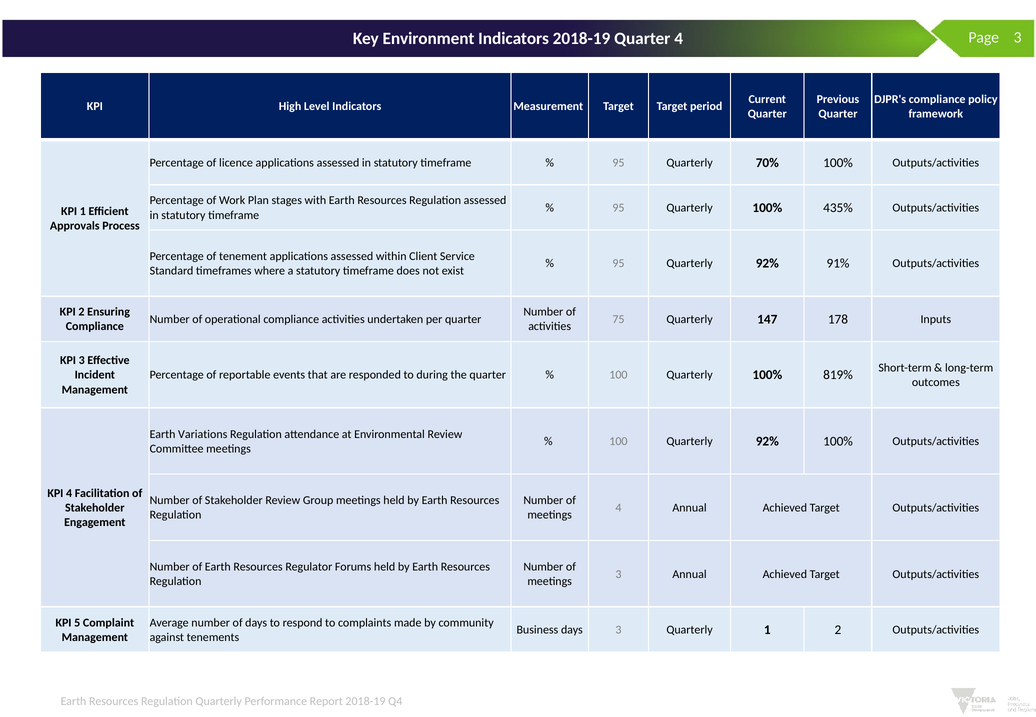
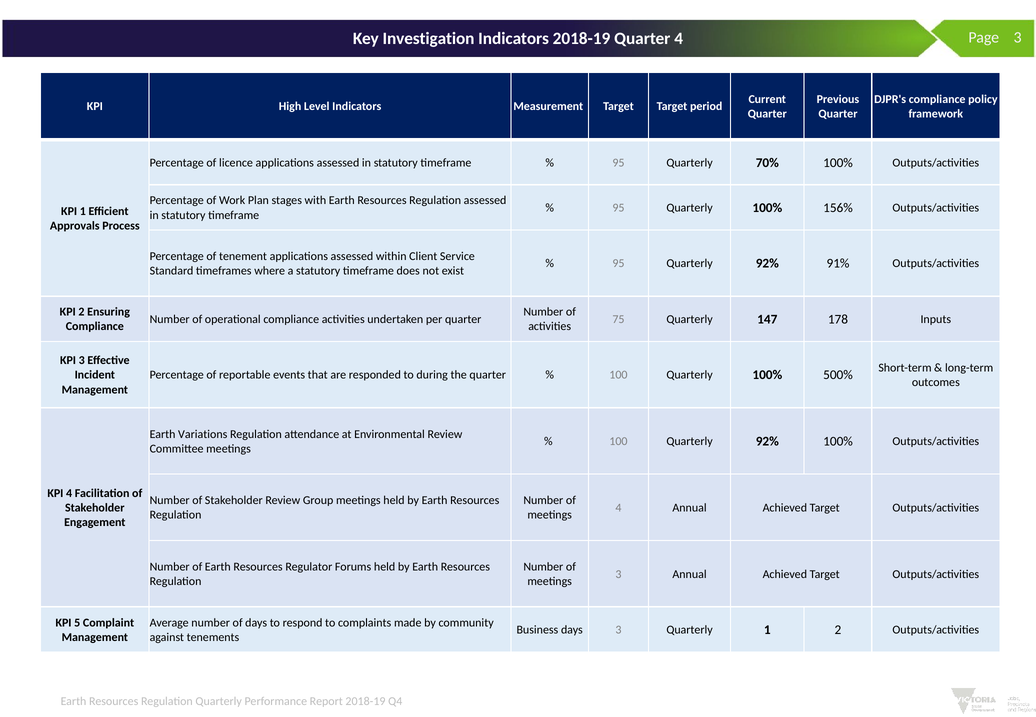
Environment: Environment -> Investigation (429, 38)
435%: 435% -> 156% (838, 208)
819%: 819% -> 500% (838, 375)
